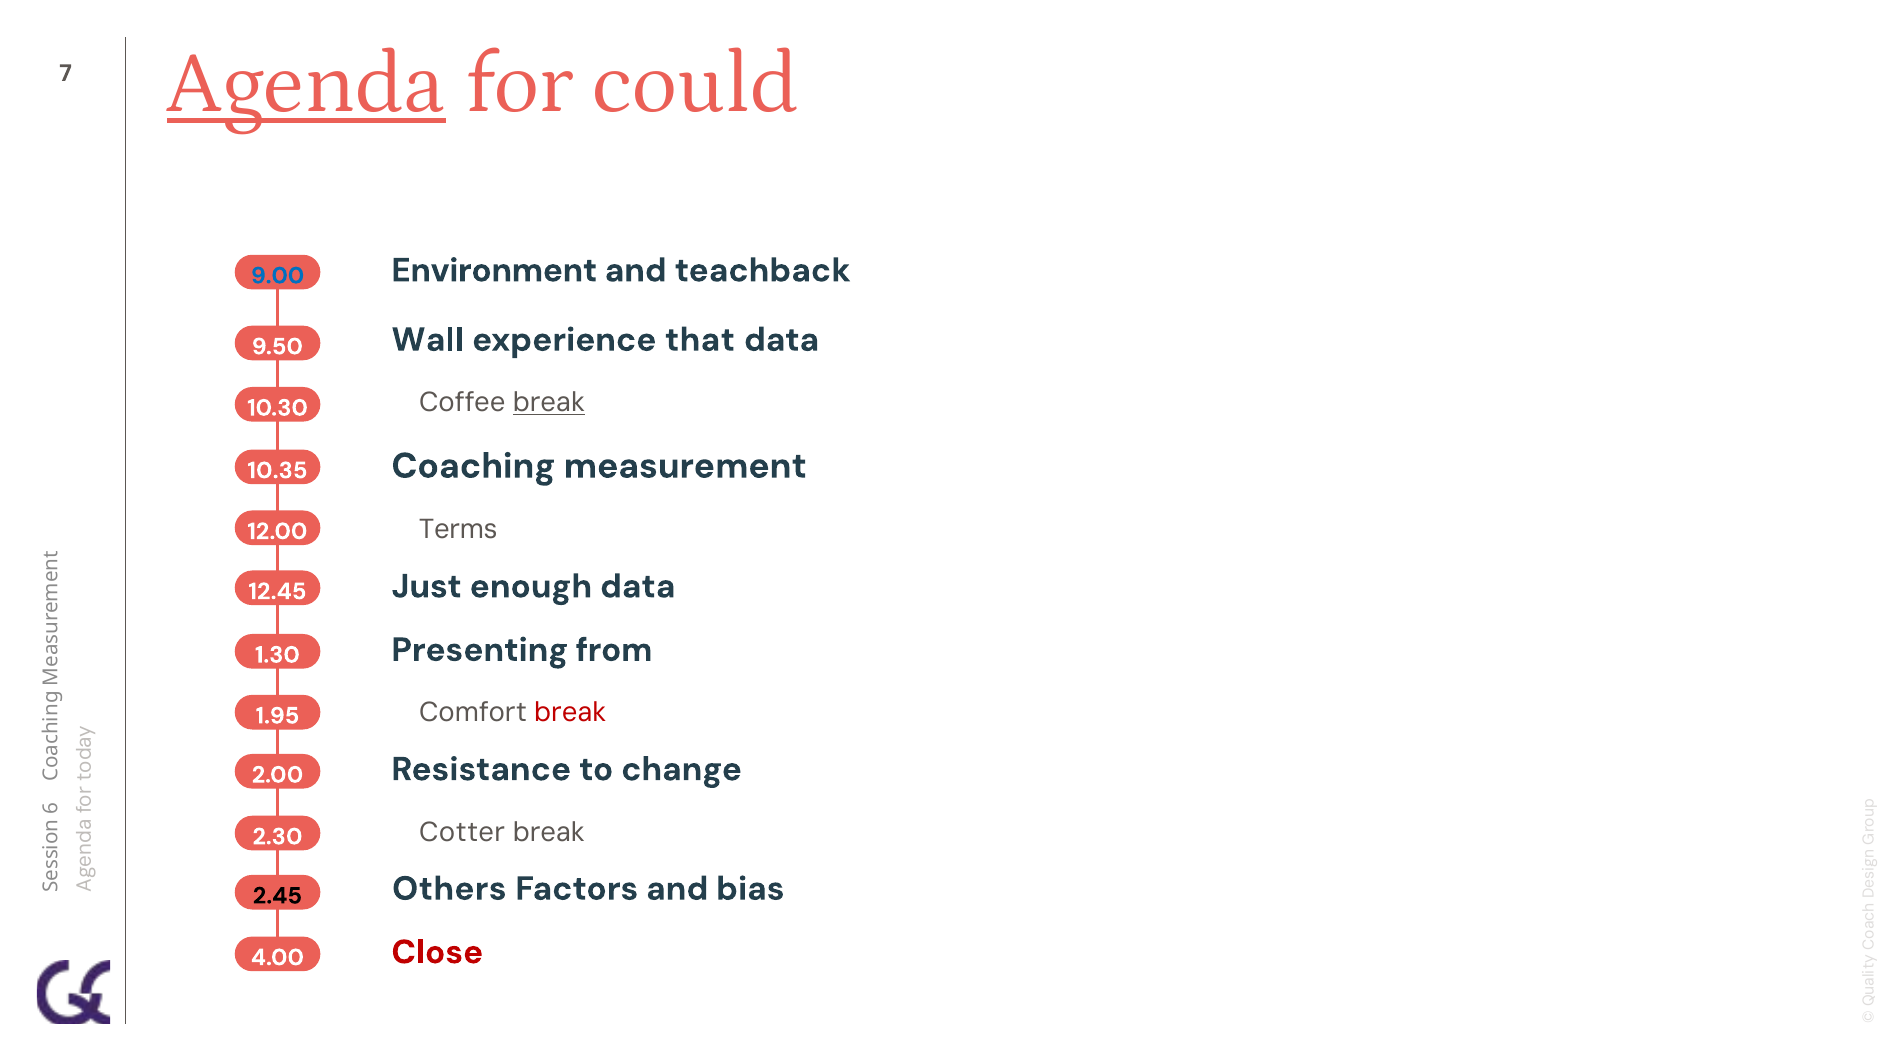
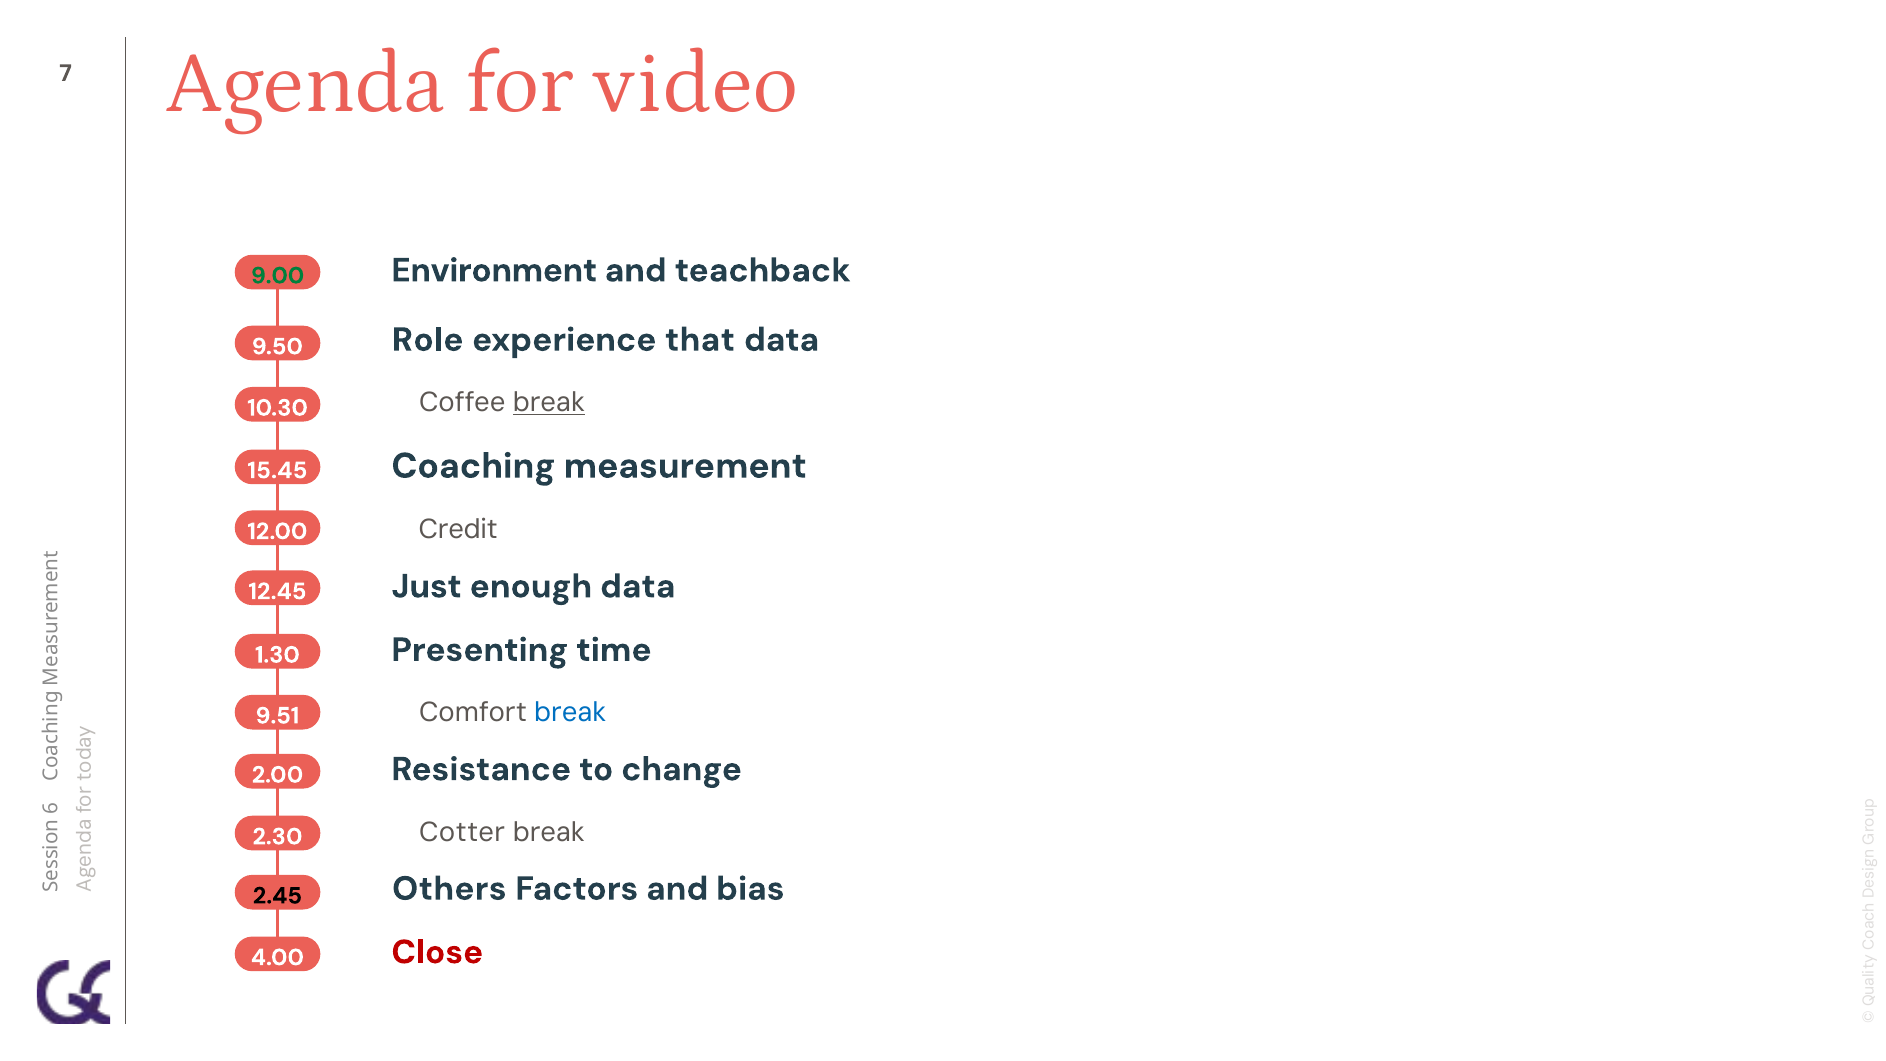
Agenda underline: present -> none (306, 83)
could: could -> video (696, 83)
9.00 colour: blue -> green (278, 276)
Wall: Wall -> Role (428, 340)
10.35: 10.35 -> 15.45 (277, 470)
Terms: Terms -> Credit (458, 530)
from: from -> time (614, 650)
break colour: red -> blue (570, 713)
1.95: 1.95 -> 9.51 (277, 716)
